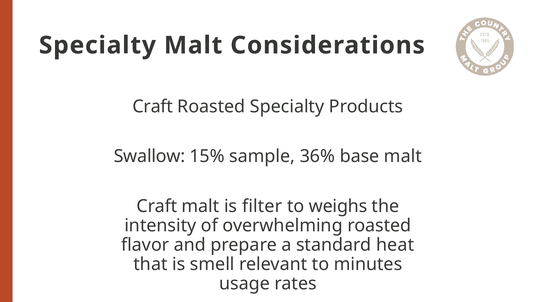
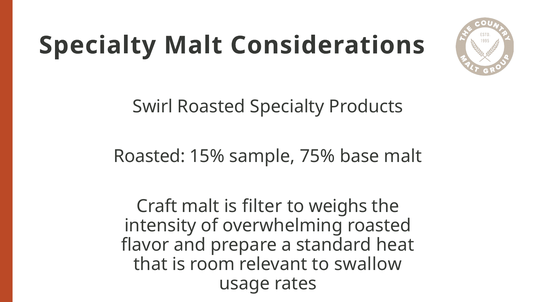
Craft: Craft -> Swirl (153, 106)
Swallow: Swallow -> Roasted (149, 156)
36%: 36% -> 75% (317, 156)
smell: smell -> room (212, 264)
minutes: minutes -> swallow (368, 264)
